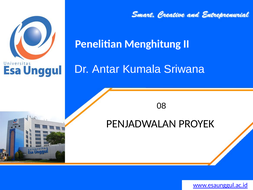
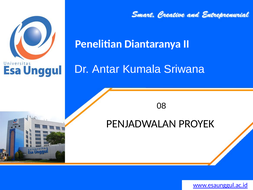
Menghitung: Menghitung -> Diantaranya (153, 44)
